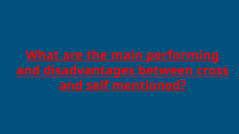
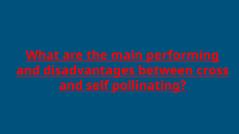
mentioned: mentioned -> pollinating (149, 86)
